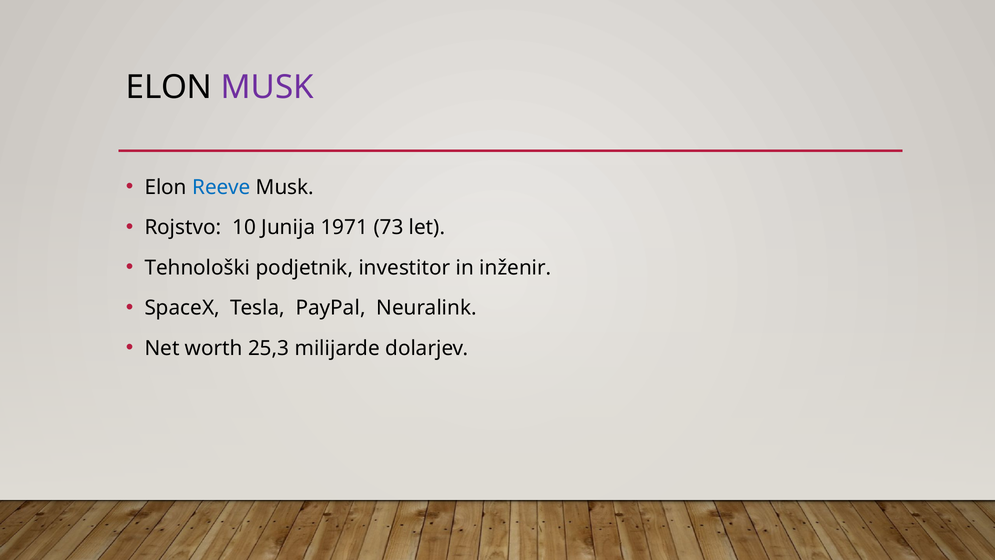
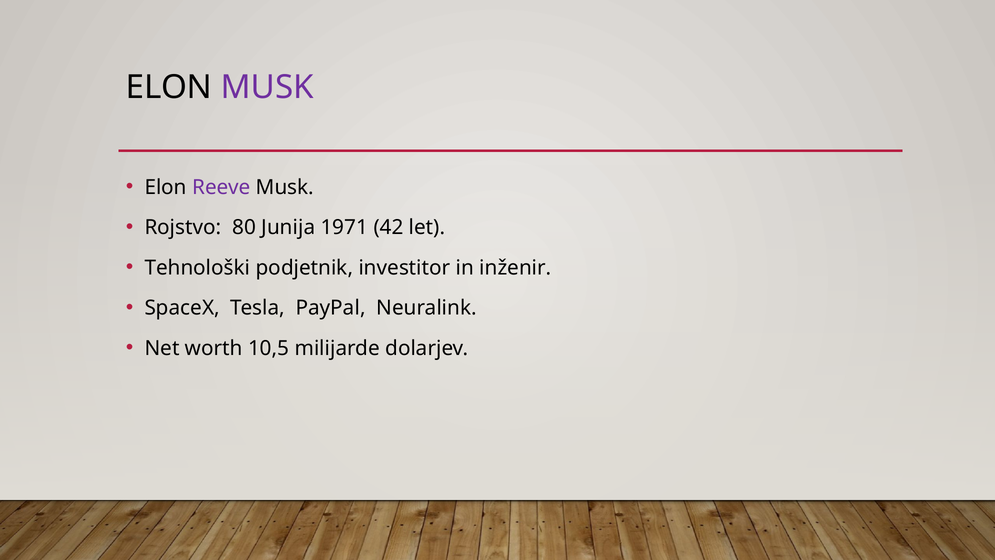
Reeve colour: blue -> purple (221, 187)
10: 10 -> 80 (244, 227)
73: 73 -> 42 (388, 227)
25,3: 25,3 -> 10,5 (269, 348)
